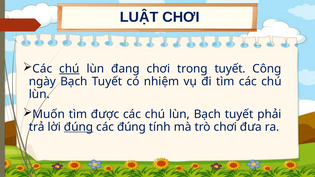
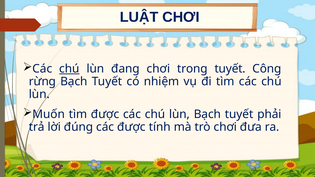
ngày: ngày -> rừng (42, 82)
đúng underline: present -> none (79, 127)
các đúng: đúng -> được (131, 127)
